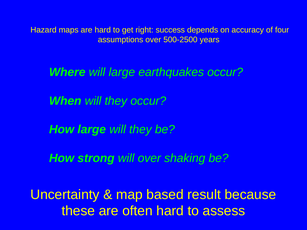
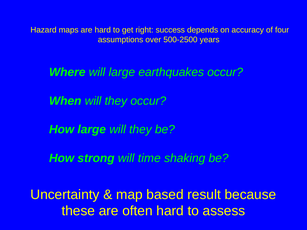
will over: over -> time (149, 158)
